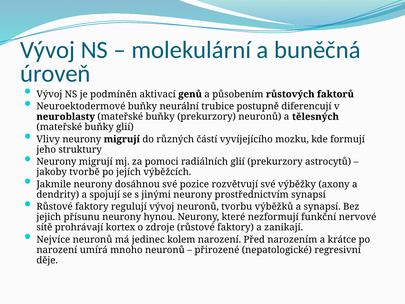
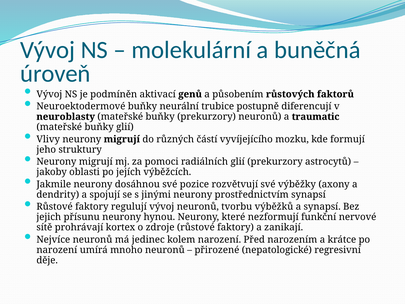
tělesných: tělesných -> traumatic (316, 117)
tvorbě: tvorbě -> oblasti (85, 172)
